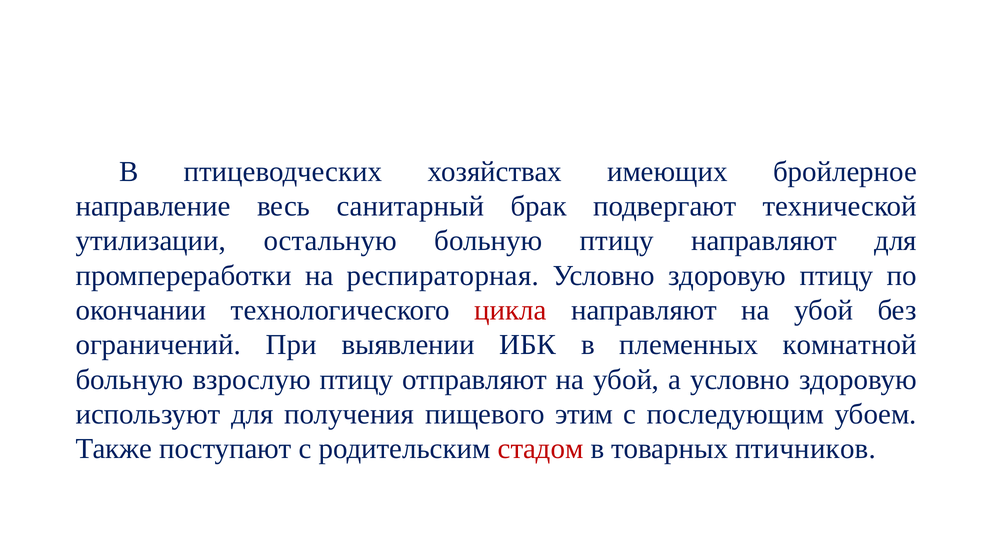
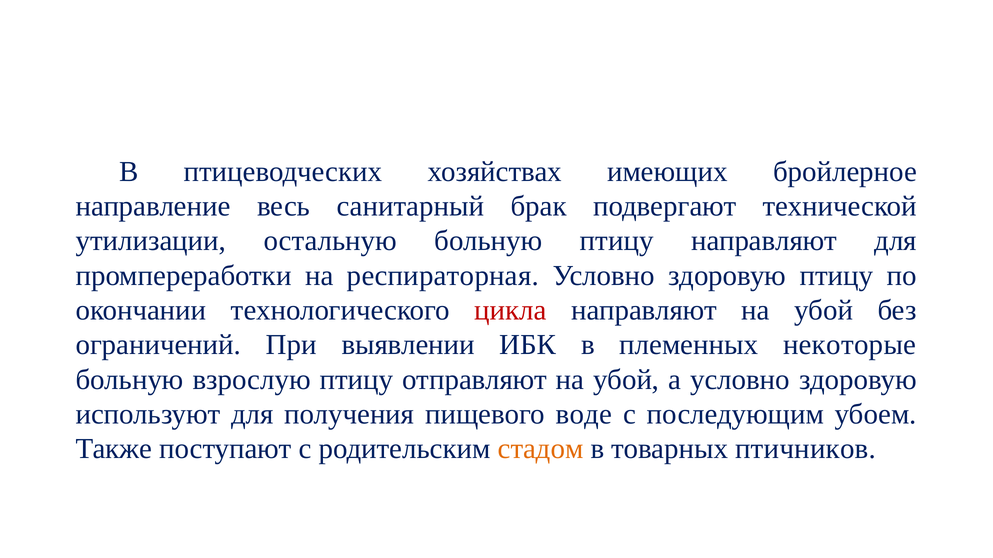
комнатной: комнатной -> некоторые (850, 345)
этим: этим -> воде (584, 415)
стадом colour: red -> orange (541, 449)
